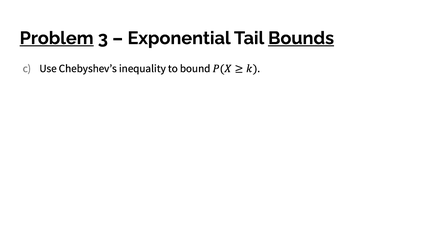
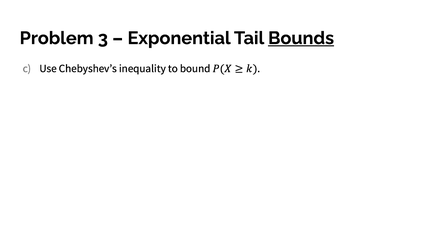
Problem underline: present -> none (57, 38)
